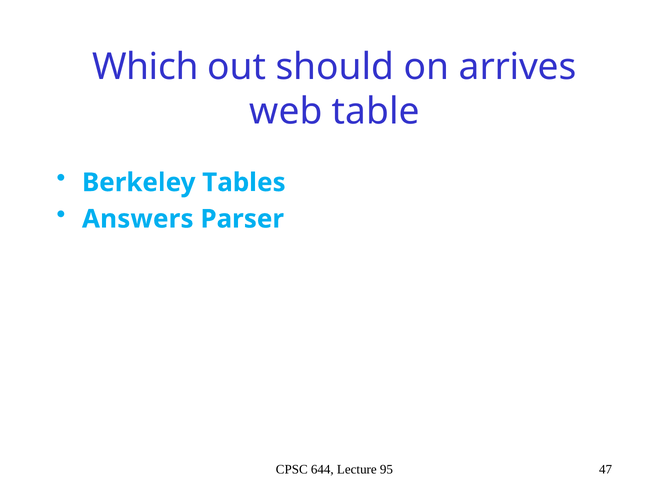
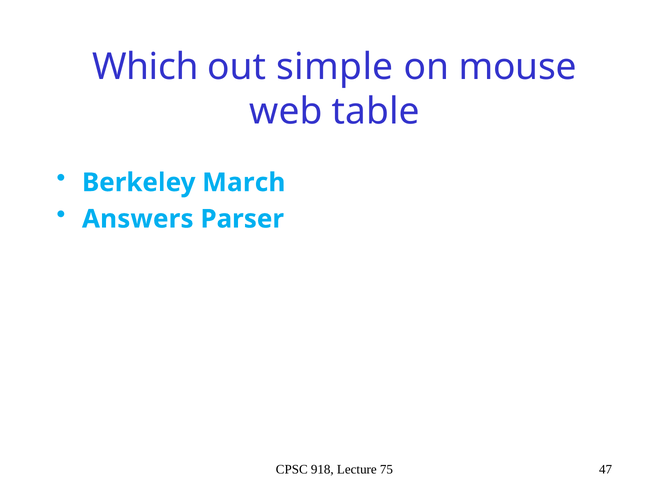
should: should -> simple (335, 67)
arrives: arrives -> mouse (518, 67)
Tables: Tables -> March (244, 182)
644: 644 -> 918 (322, 469)
95: 95 -> 75 (386, 469)
